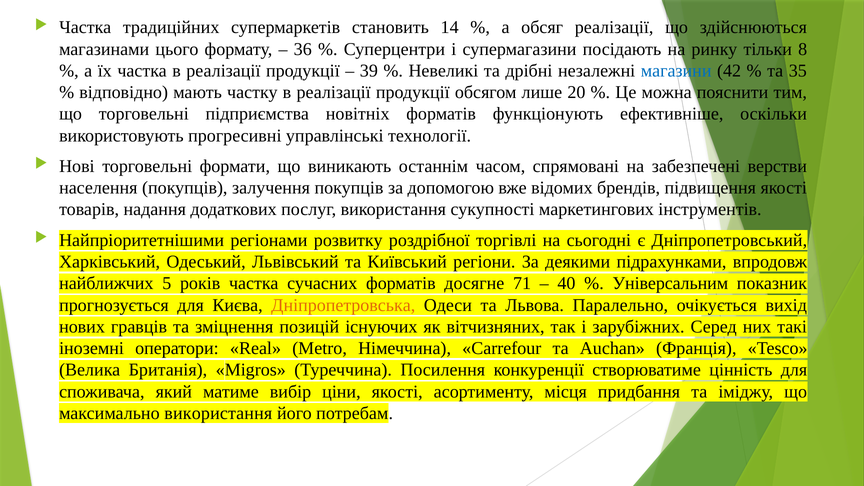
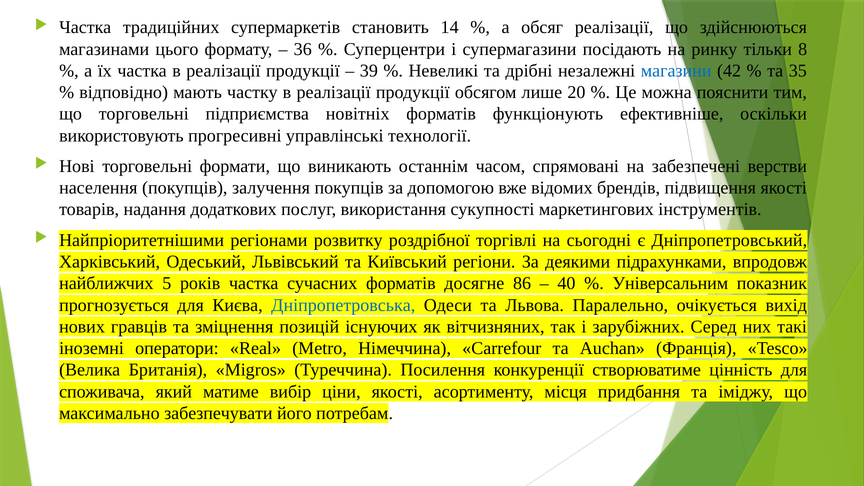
71: 71 -> 86 (522, 283)
Дніпропетровська colour: orange -> blue (343, 305)
максимально використання: використання -> забезпечувати (218, 413)
